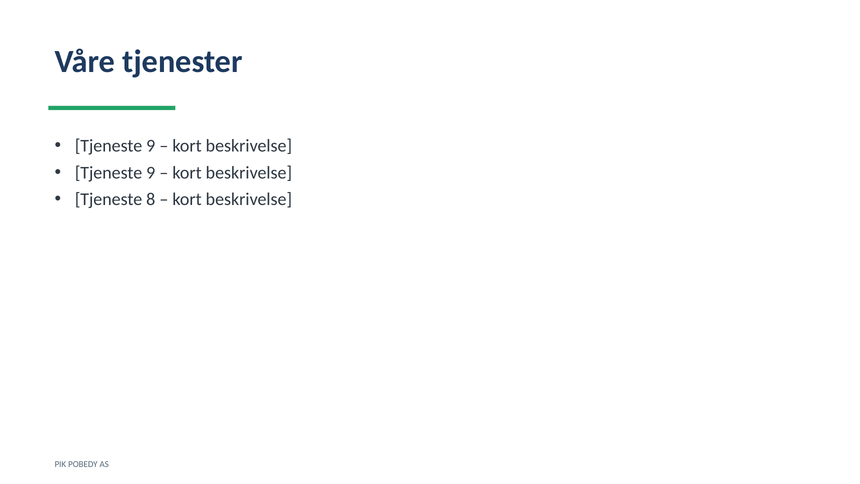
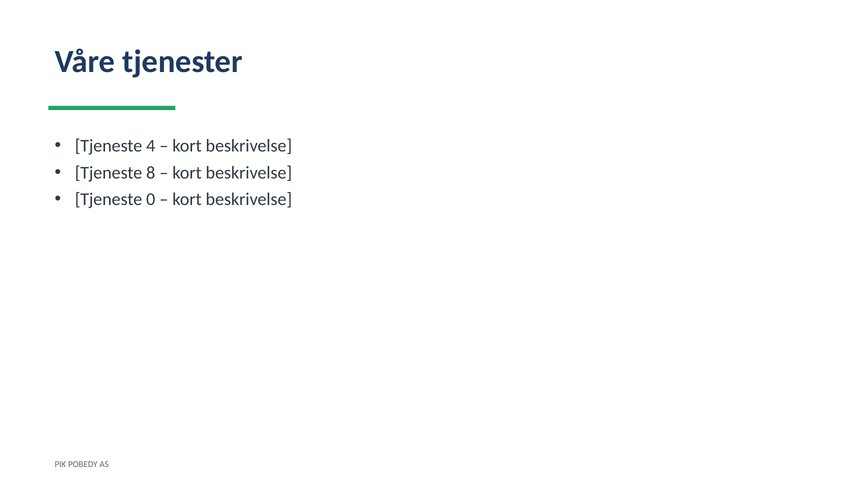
9: 9 -> 4 (151, 146)
9: 9 -> 8 (151, 173)
8: 8 -> 0 (151, 199)
